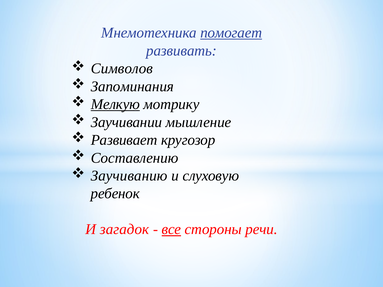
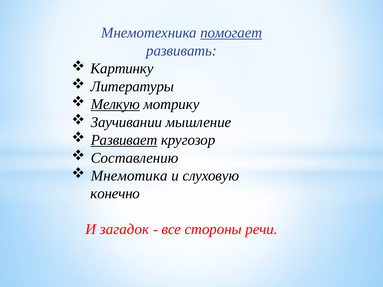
Символов: Символов -> Картинку (122, 69)
Запоминания: Запоминания -> Литературы (132, 86)
Развивает underline: none -> present (124, 140)
Заучиванию: Заучиванию -> Мнемотика (129, 176)
ребенок: ребенок -> конечно (115, 194)
все underline: present -> none (171, 230)
